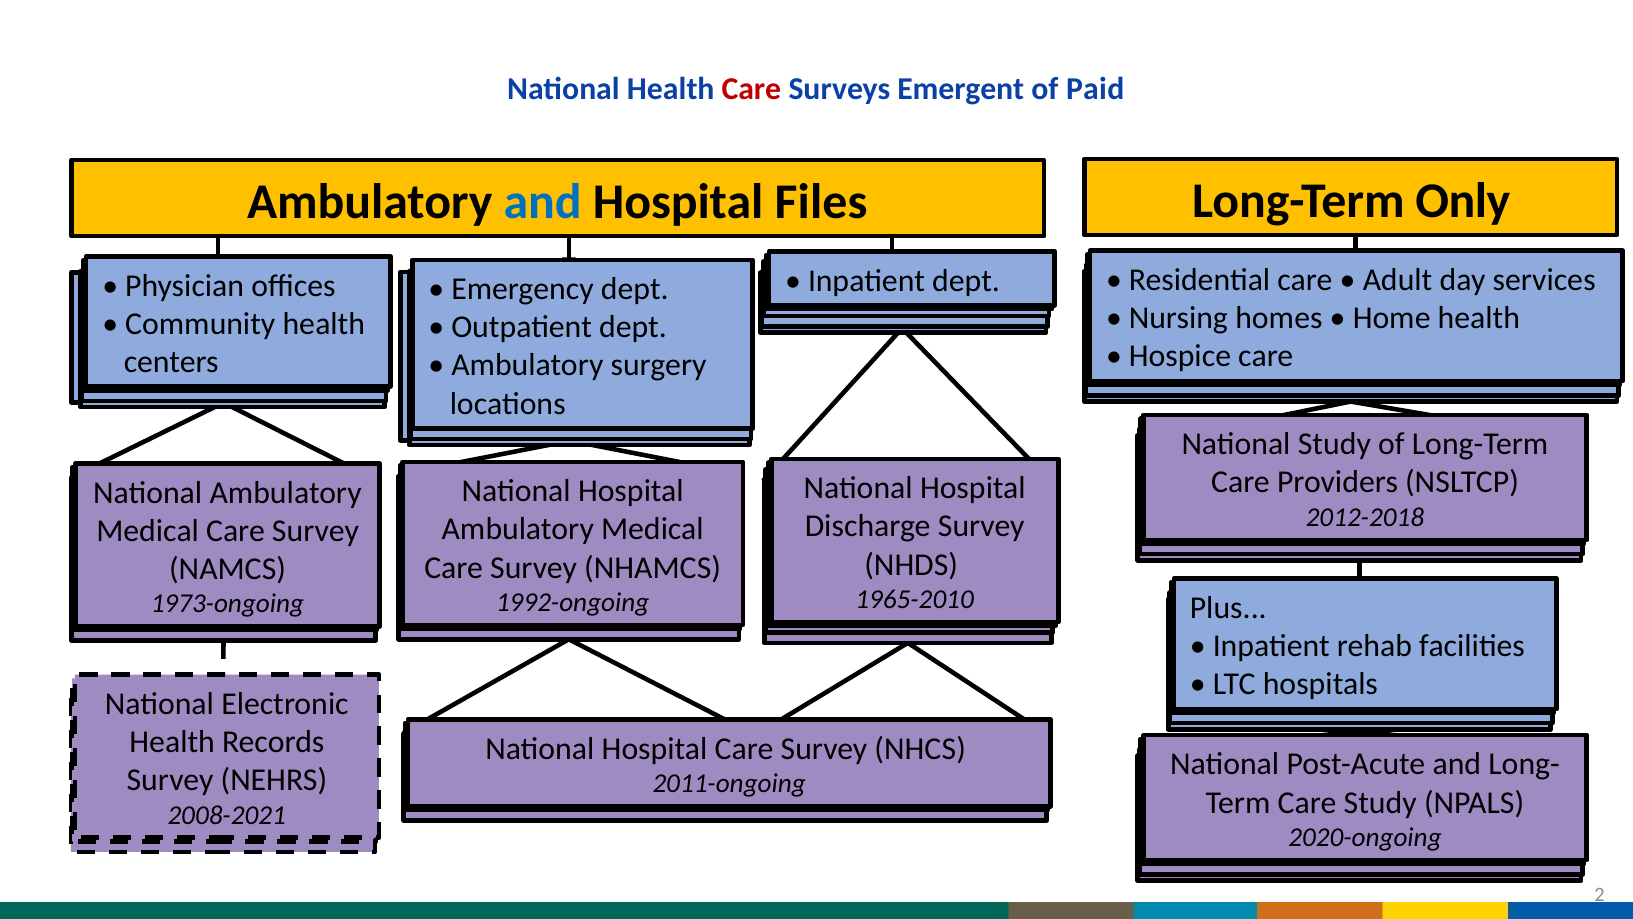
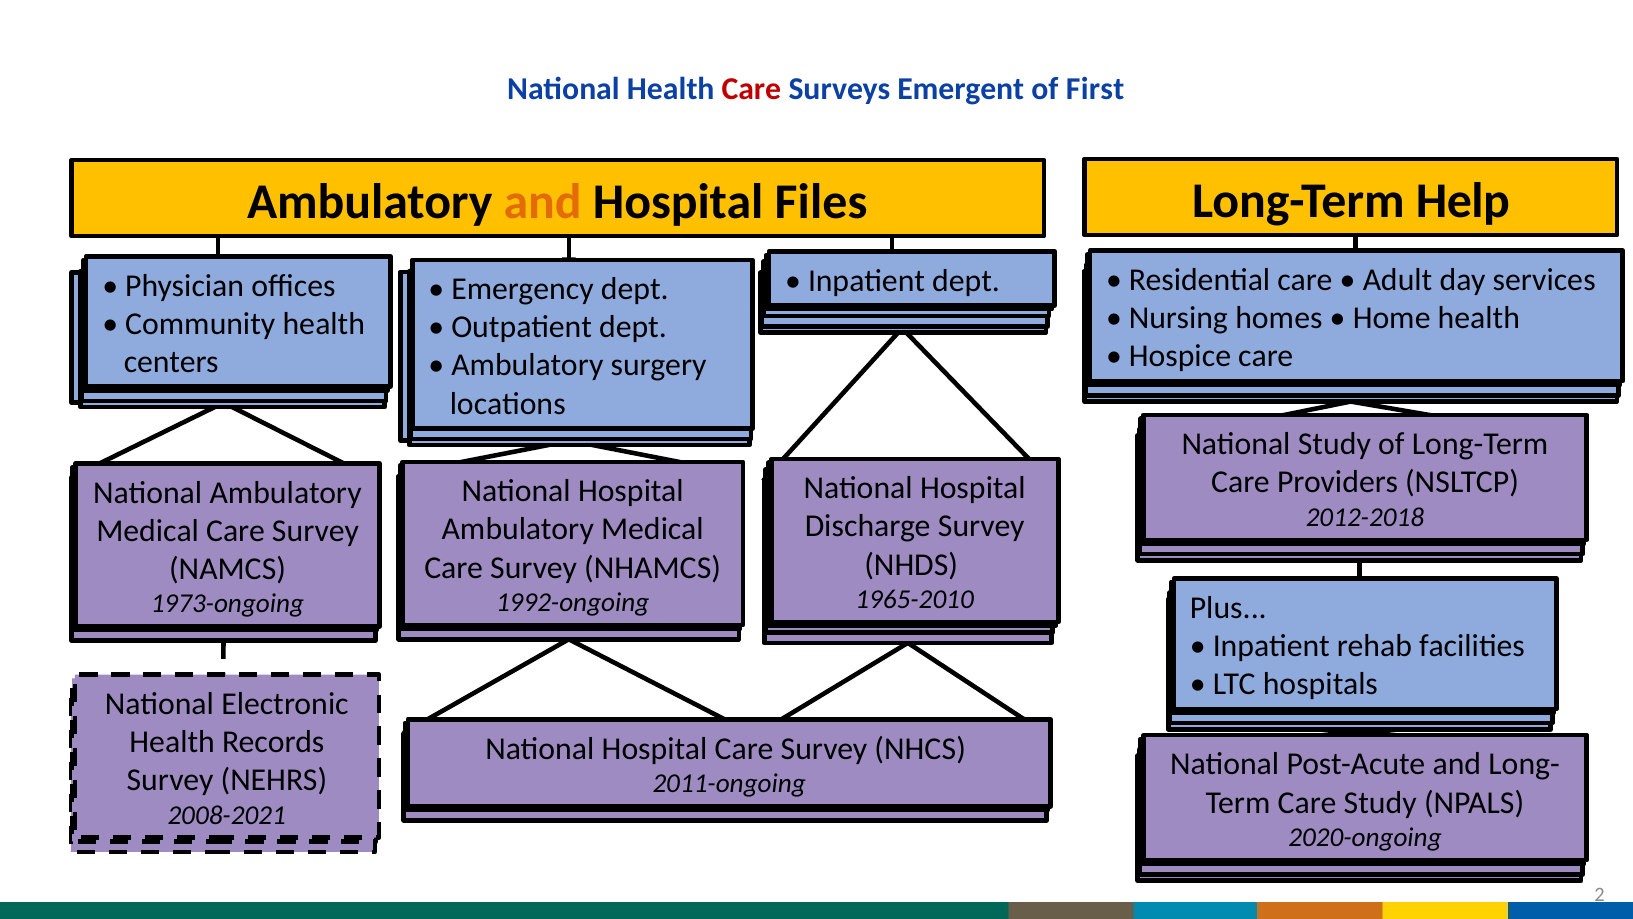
Paid: Paid -> First (1095, 89)
and colour: blue -> orange (543, 201)
Only: Only -> Help (1463, 200)
